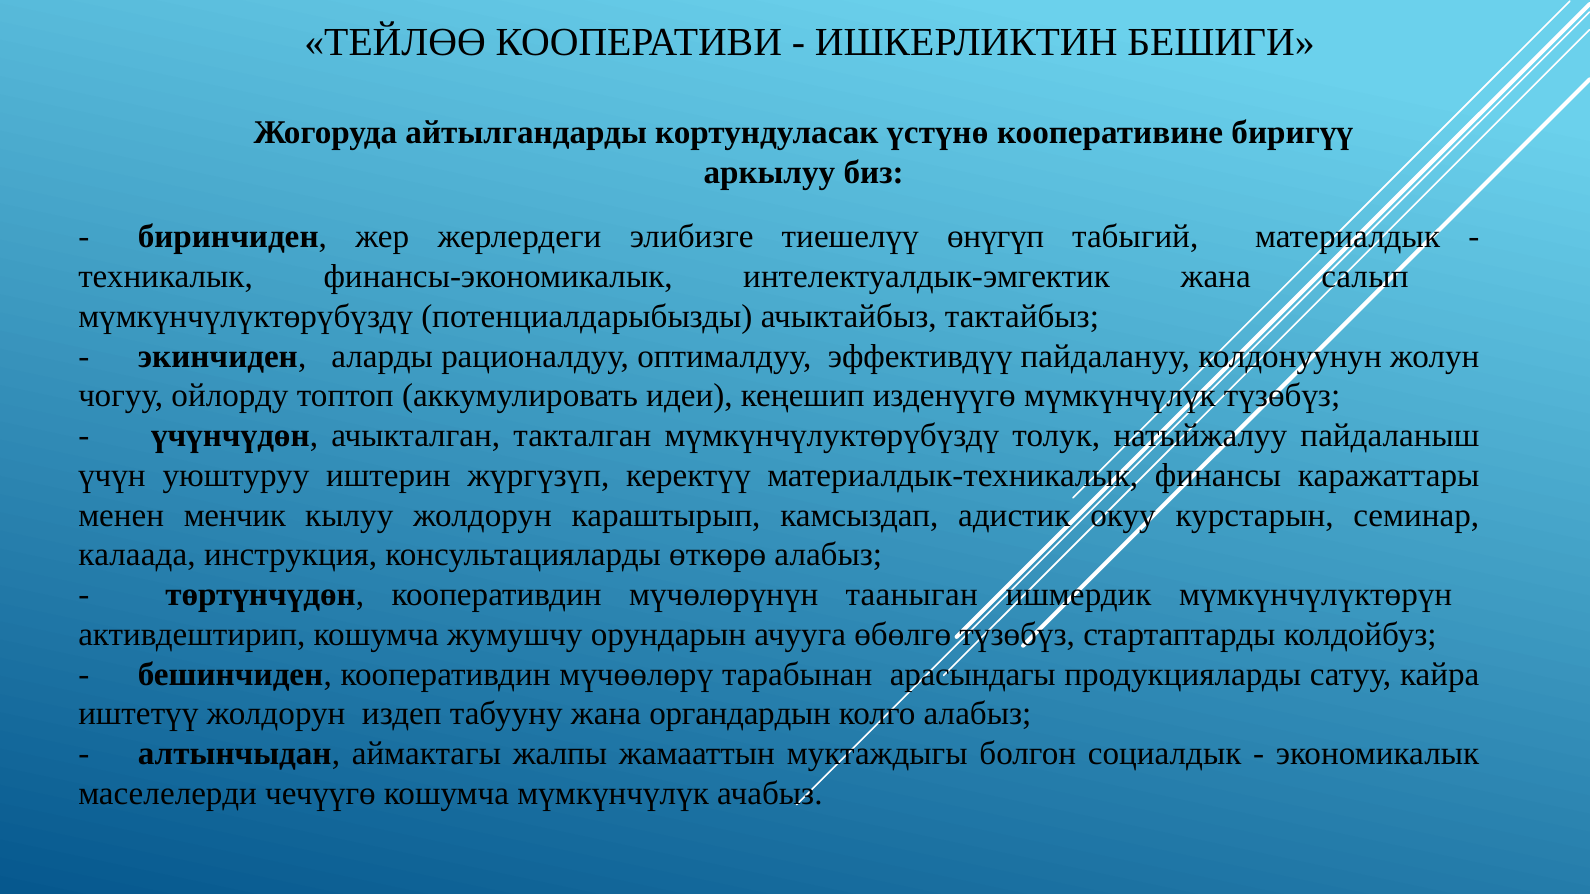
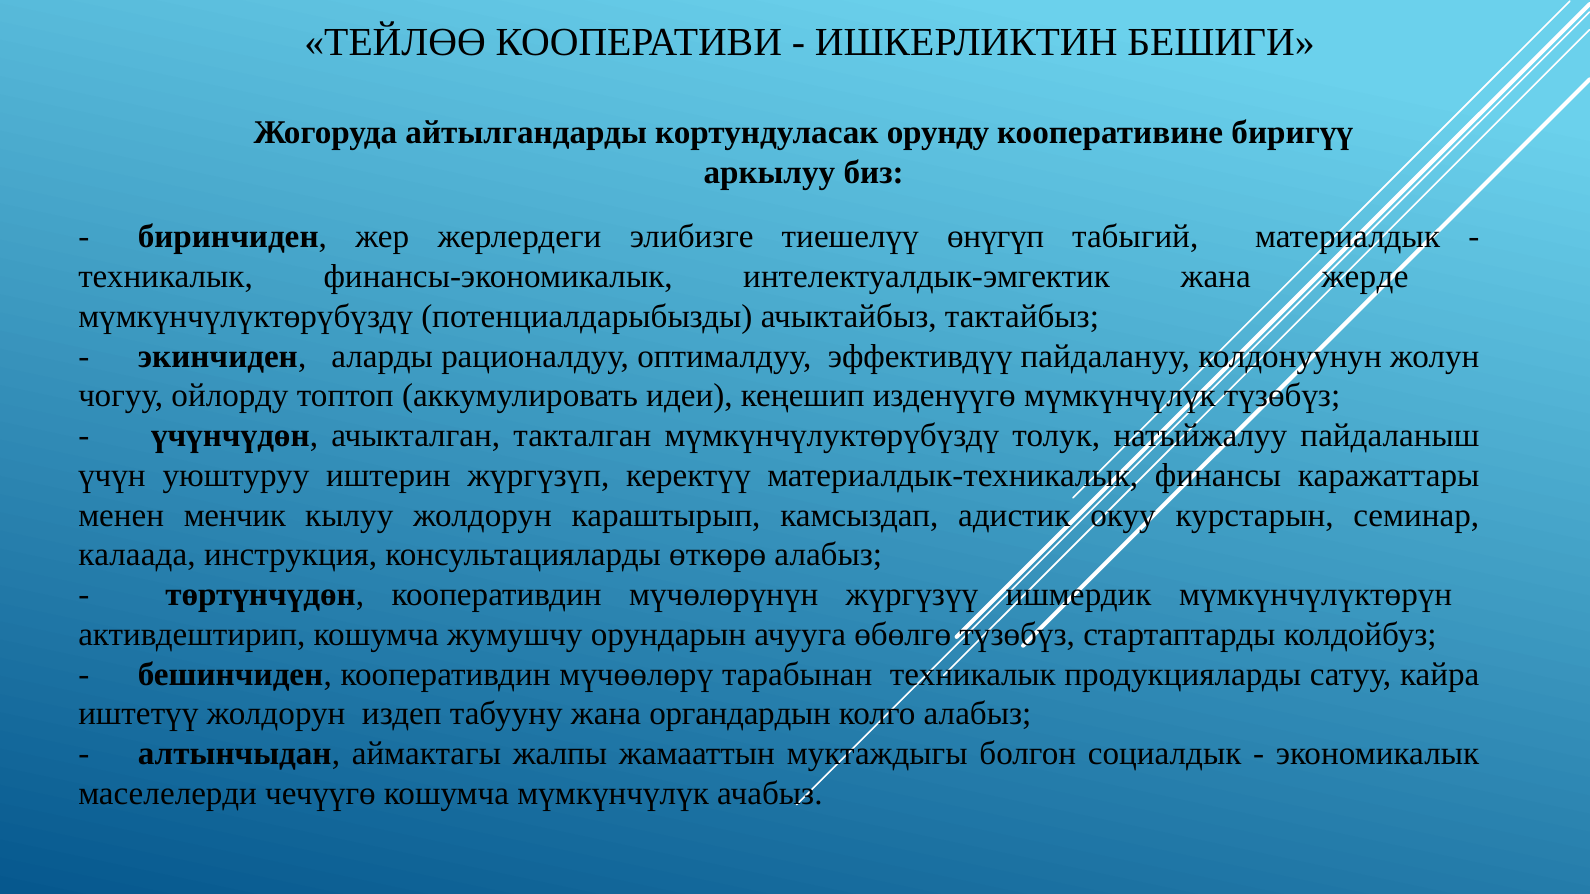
үстүнө: үстүнө -> орунду (938, 133)
салып: салып -> жерде (1365, 277)
тааныган: тааныган -> жүргүзүү (912, 595)
тарабынан арасындагы: арасындагы -> техникалык (973, 674)
